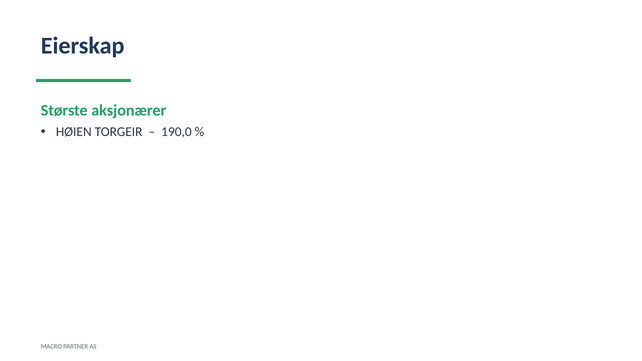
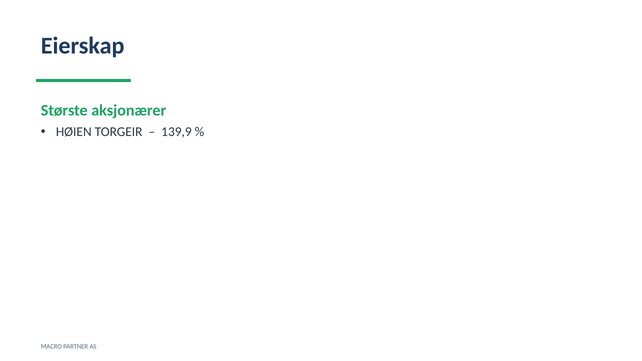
190,0: 190,0 -> 139,9 (176, 132)
